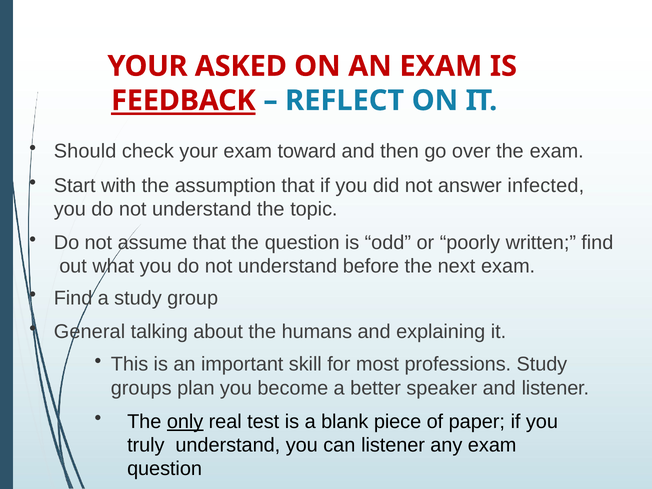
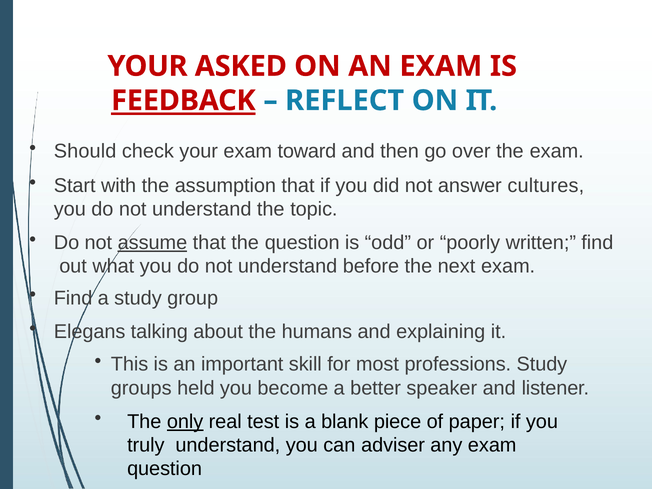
infected: infected -> cultures (546, 186)
assume underline: none -> present (152, 243)
General: General -> Elegans (90, 332)
plan: plan -> held (196, 388)
can listener: listener -> adviser (393, 445)
